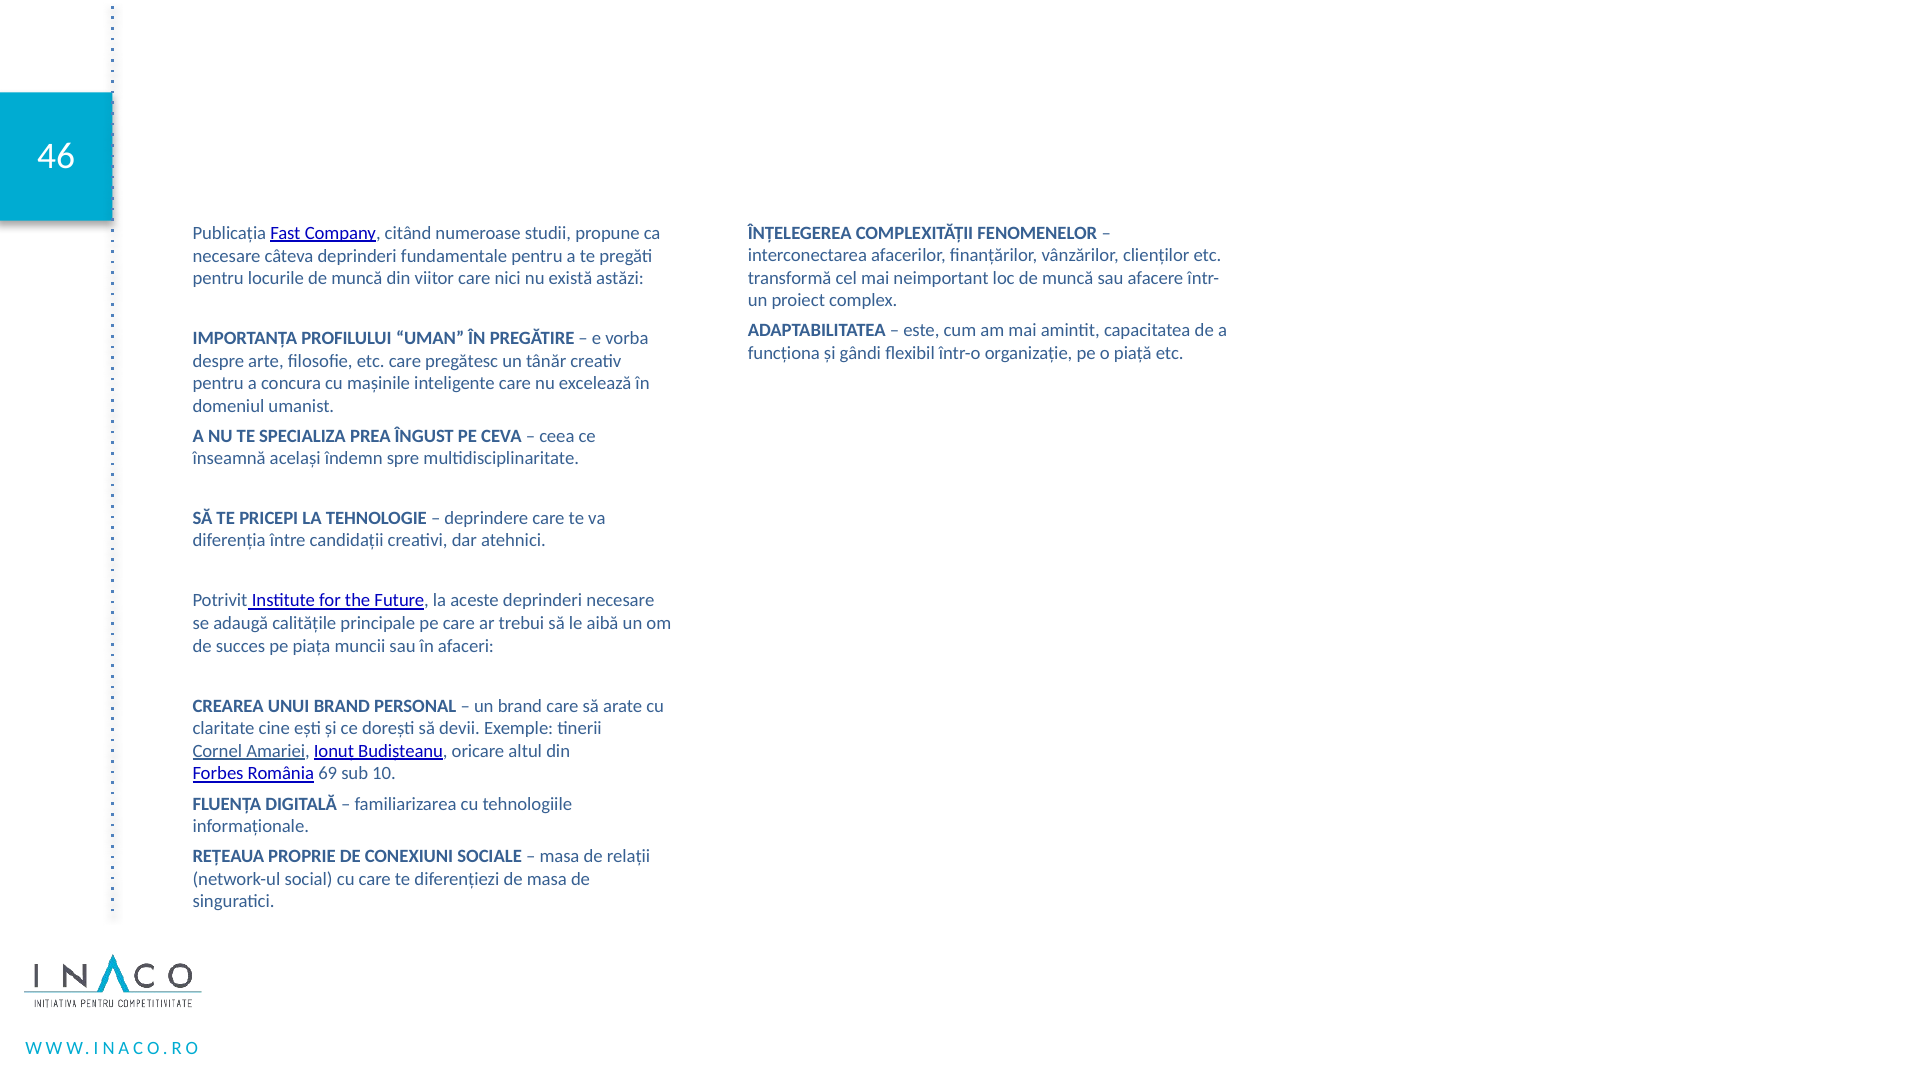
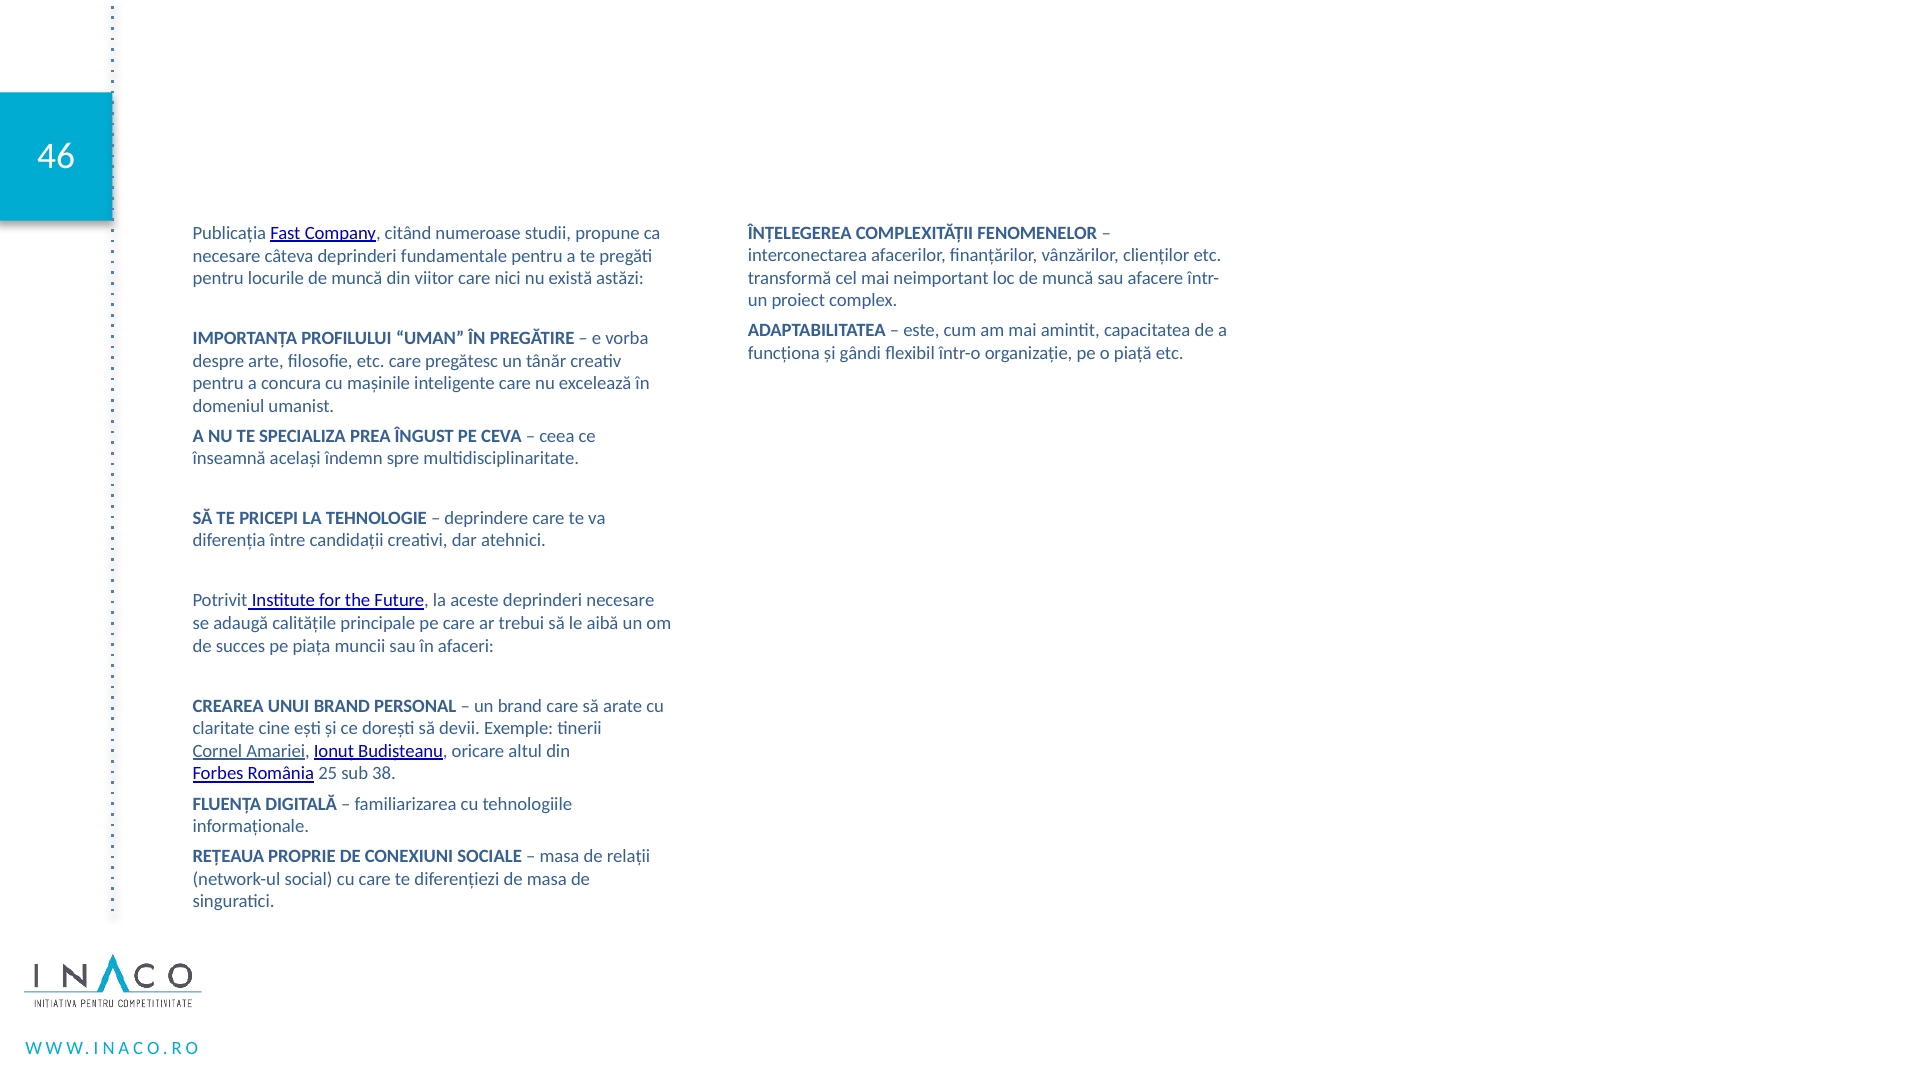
69: 69 -> 25 (328, 774)
10: 10 -> 38 (384, 774)
